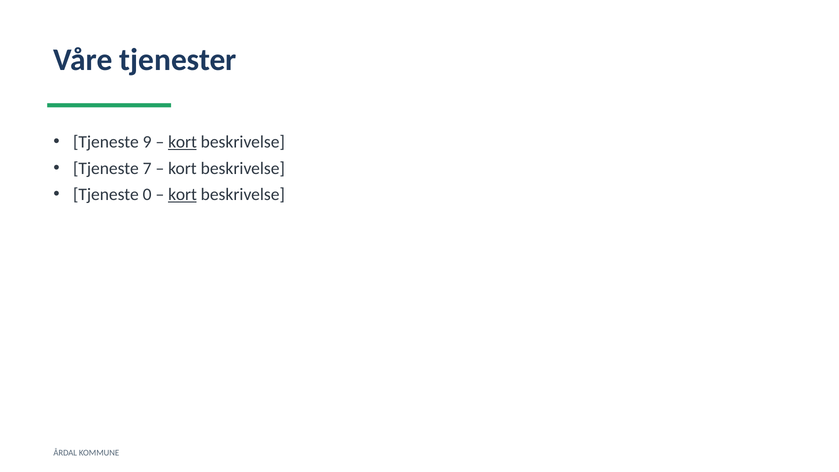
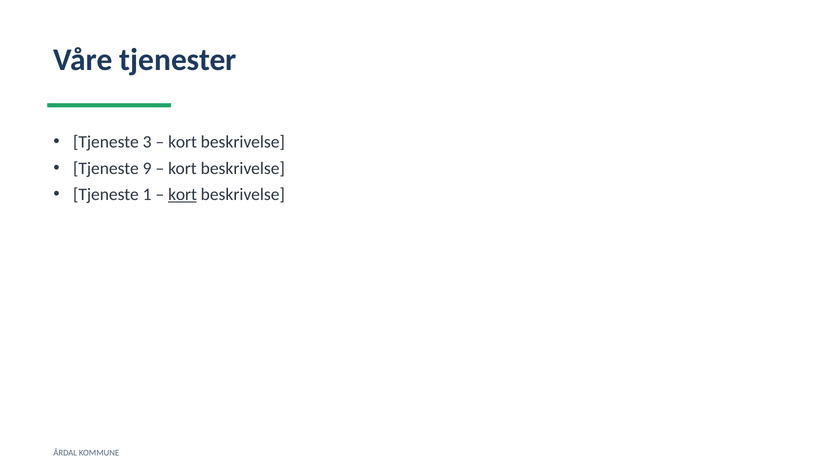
9: 9 -> 3 (147, 142)
kort underline: present -> none (183, 142)
7: 7 -> 9 (147, 168)
0: 0 -> 1 (147, 195)
